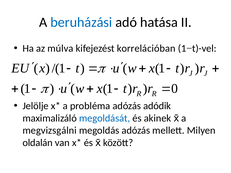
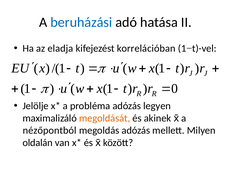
múlva: múlva -> eladja (60, 48)
adódik: adódik -> legyen (157, 106)
megoldását colour: blue -> orange (105, 118)
megvizsgálni: megvizsgálni -> nézőpontból (50, 131)
